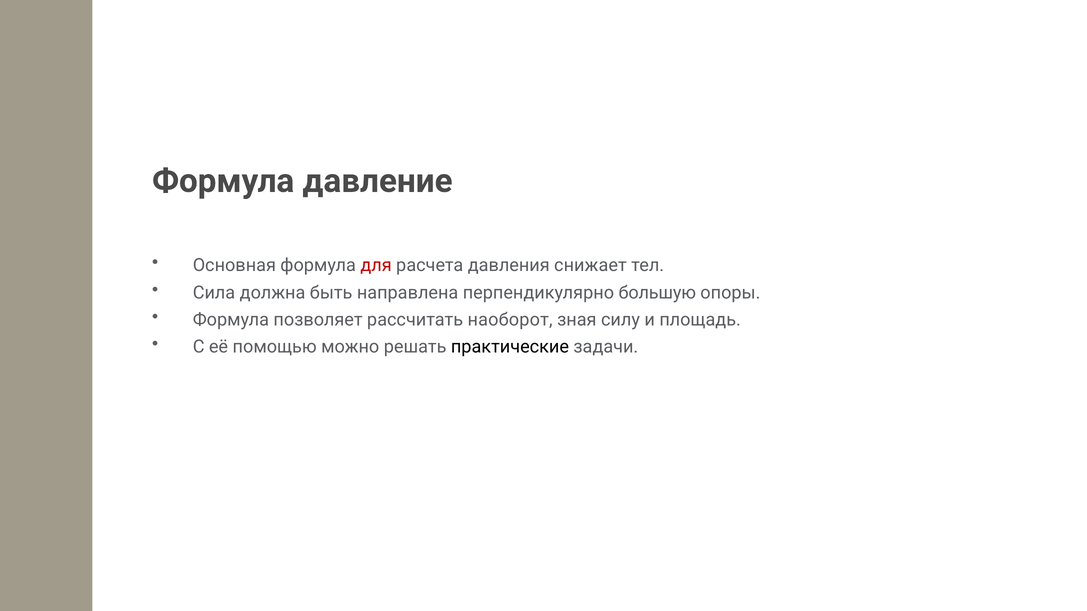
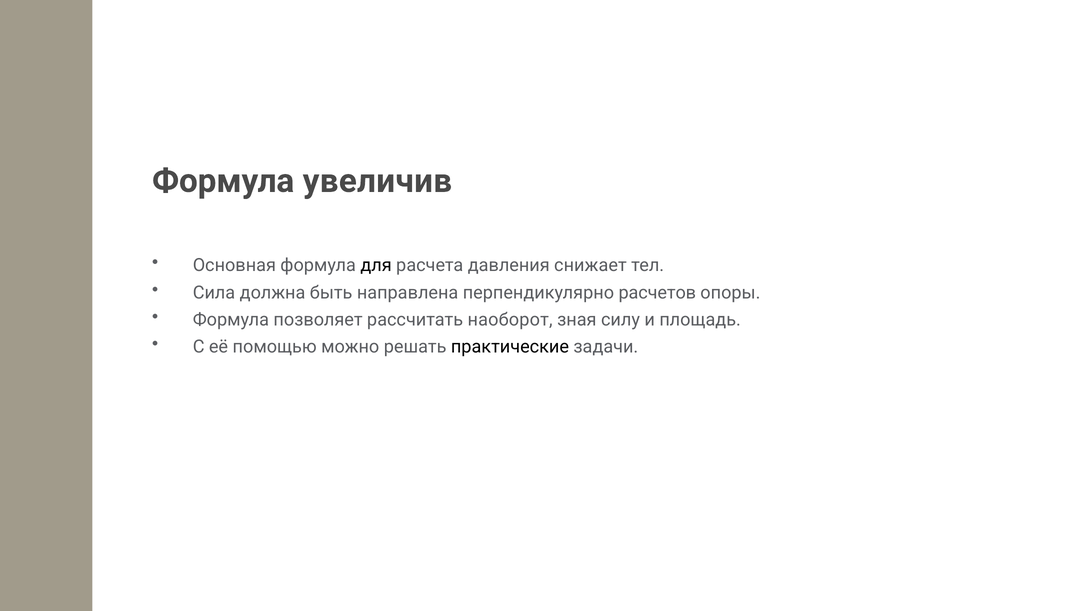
давление: давление -> увеличив (377, 181)
для colour: red -> black (376, 266)
большую: большую -> расчетов (657, 293)
